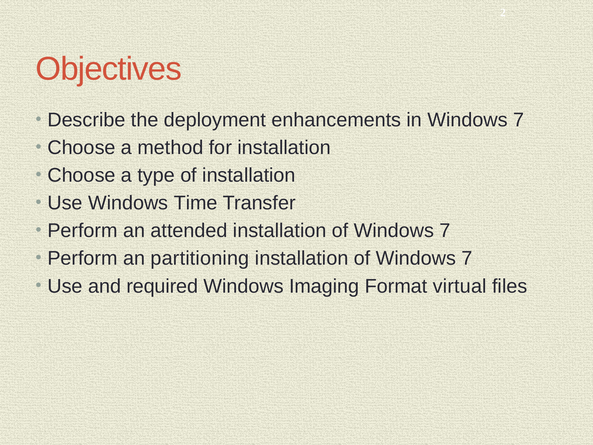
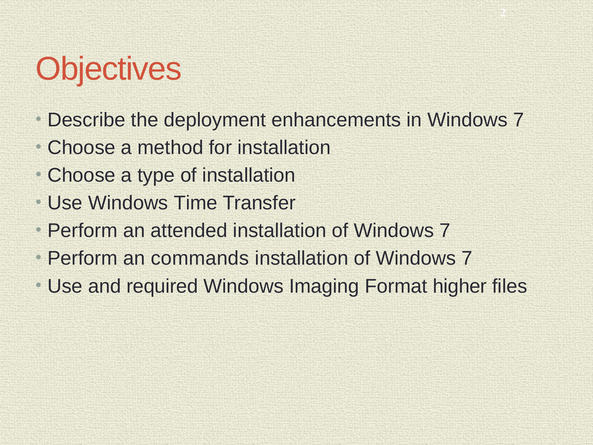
partitioning: partitioning -> commands (200, 258)
virtual: virtual -> higher (460, 286)
